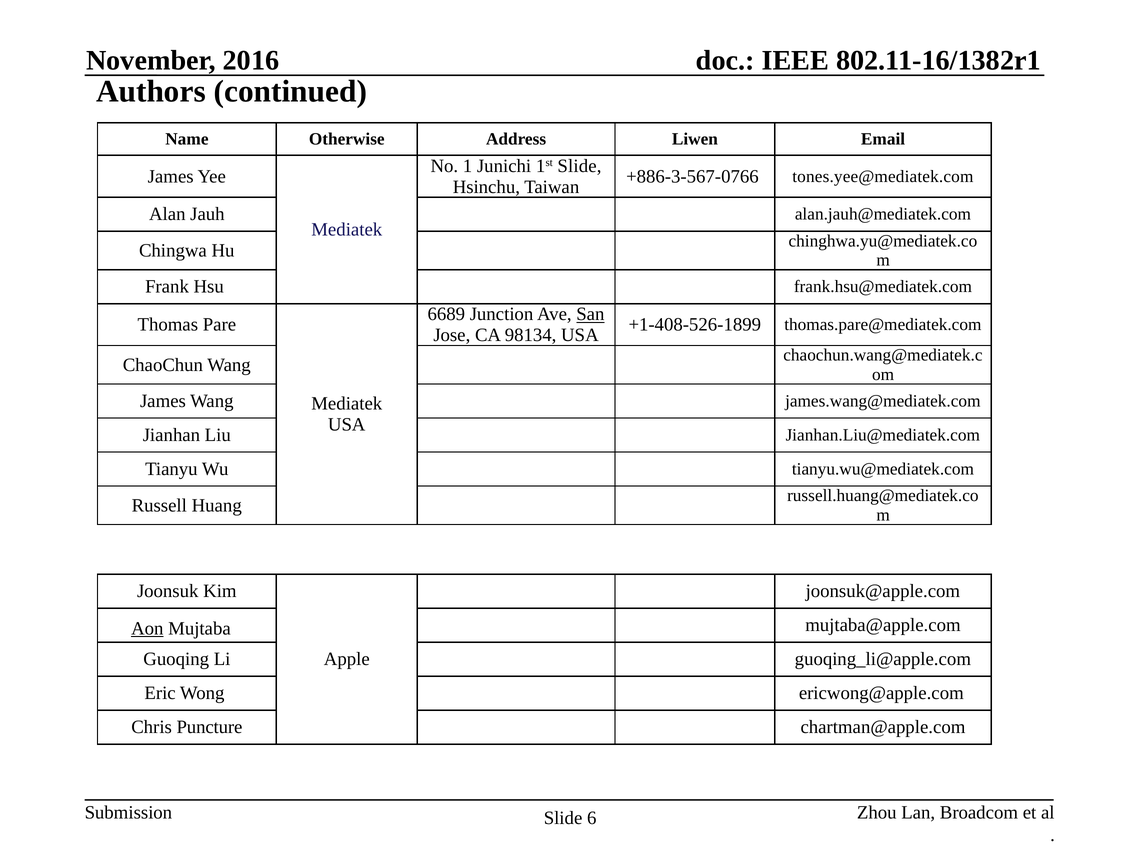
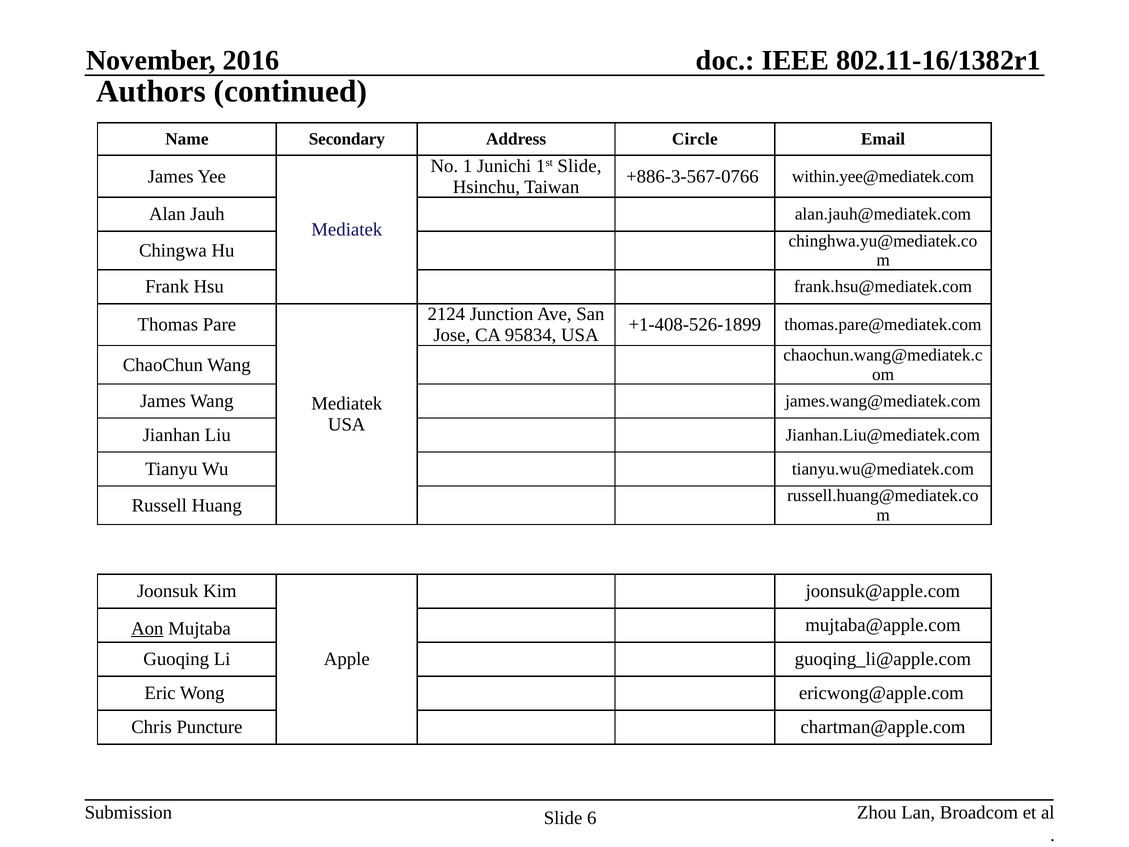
Otherwise: Otherwise -> Secondary (347, 139)
Liwen: Liwen -> Circle (695, 139)
tones.yee@mediatek.com: tones.yee@mediatek.com -> within.yee@mediatek.com (883, 176)
6689: 6689 -> 2124 (446, 314)
San underline: present -> none (590, 314)
98134: 98134 -> 95834 (531, 335)
